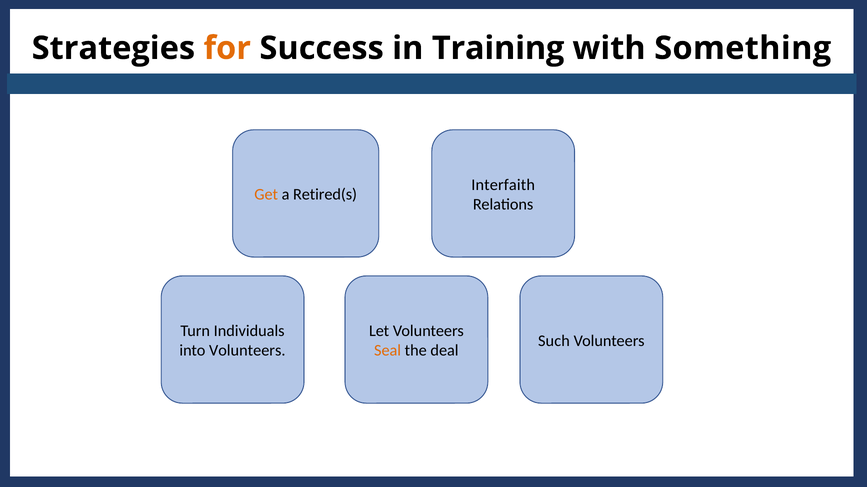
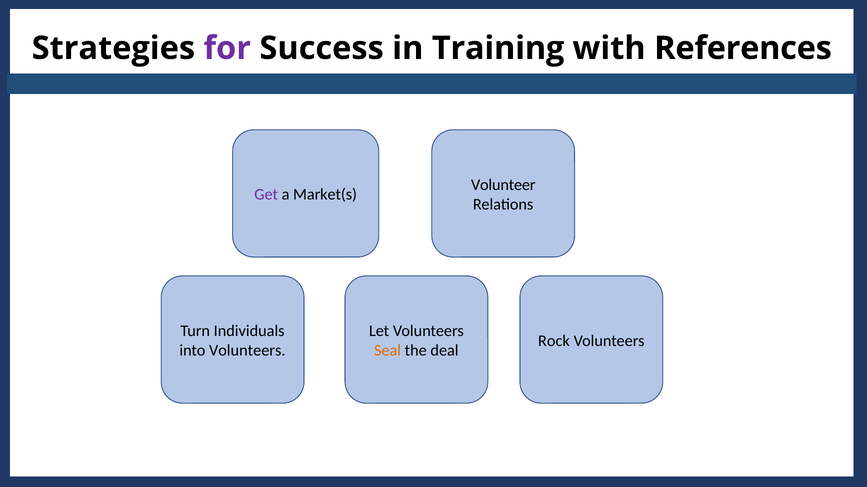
for colour: orange -> purple (227, 48)
Something: Something -> References (743, 48)
Interfaith: Interfaith -> Volunteer (503, 185)
Get colour: orange -> purple (266, 195)
Retired(s: Retired(s -> Market(s (325, 195)
Such: Such -> Rock (554, 341)
